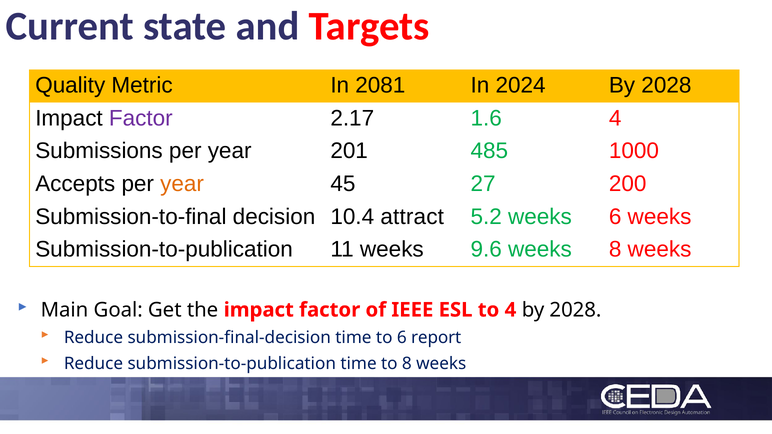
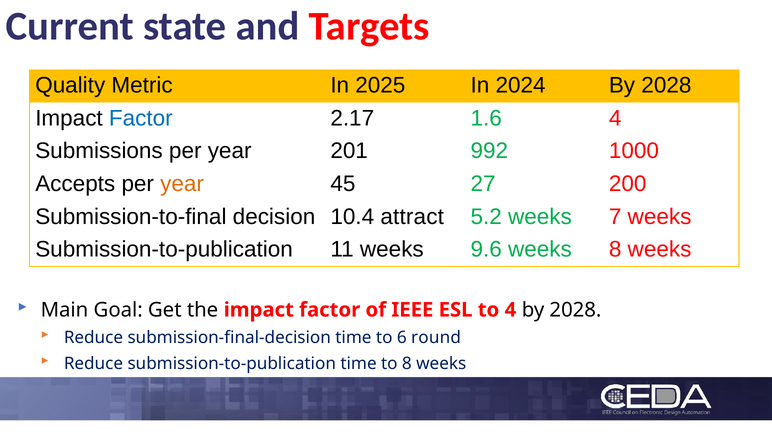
2081: 2081 -> 2025 (380, 86)
Factor colour: purple -> blue (141, 118)
485: 485 -> 992 (489, 151)
weeks 6: 6 -> 7 (615, 217)
report: report -> round (436, 338)
